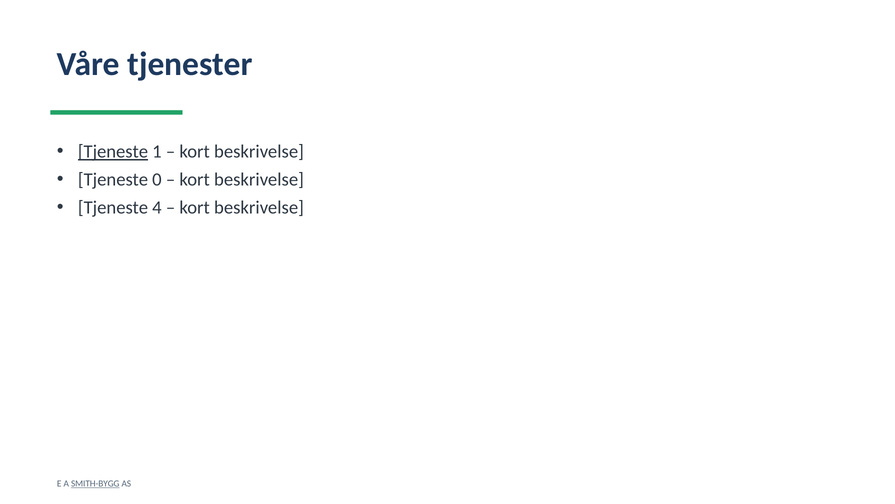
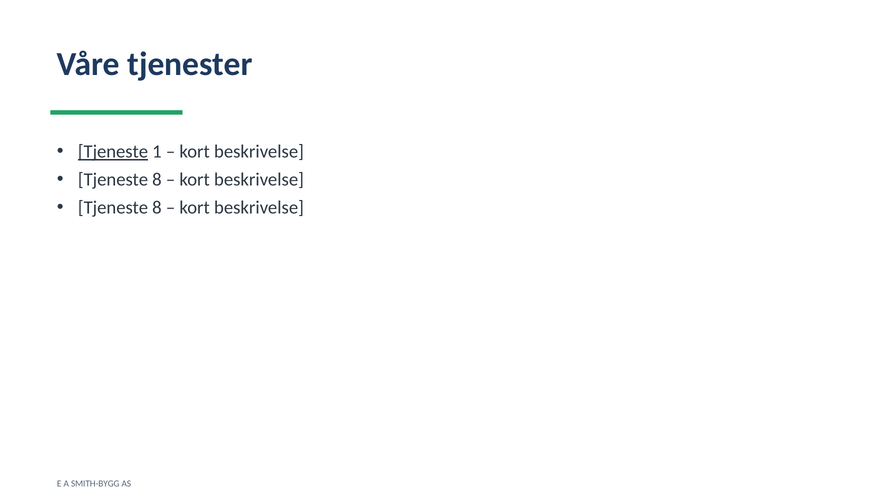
0: 0 -> 8 (157, 180)
4: 4 -> 8 (157, 208)
SMITH-BYGG underline: present -> none (95, 483)
